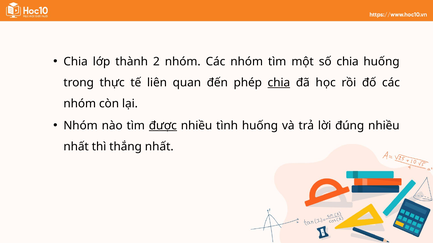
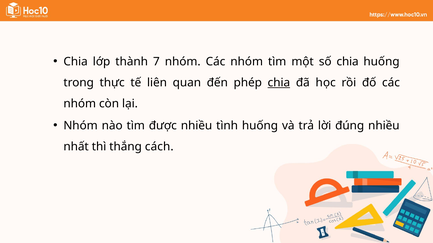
2: 2 -> 7 (156, 62)
được underline: present -> none (163, 126)
thắng nhất: nhất -> cách (159, 147)
